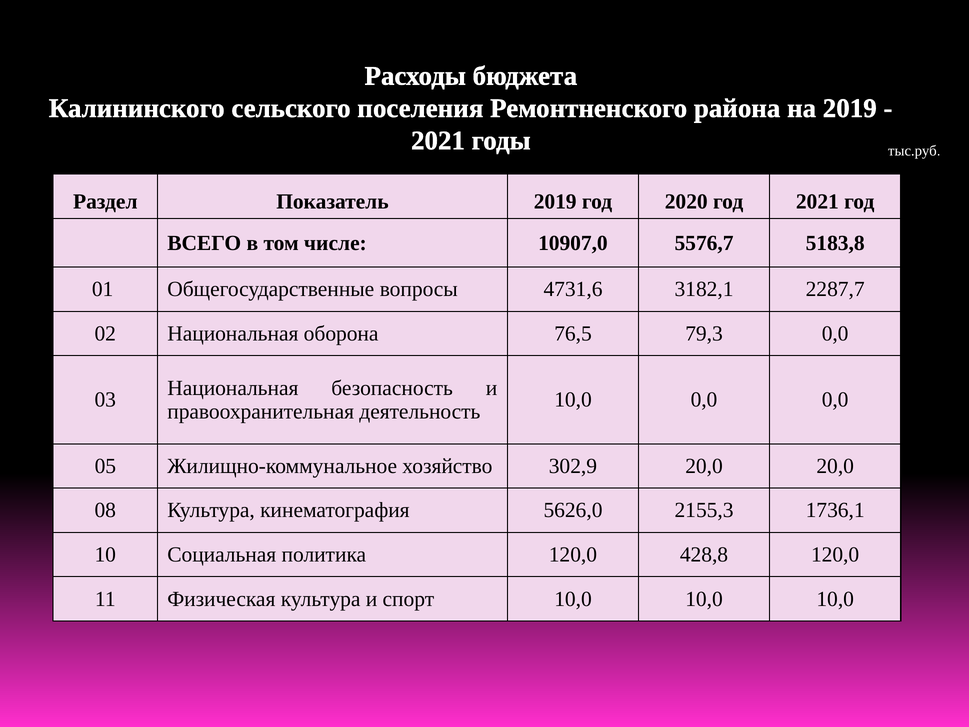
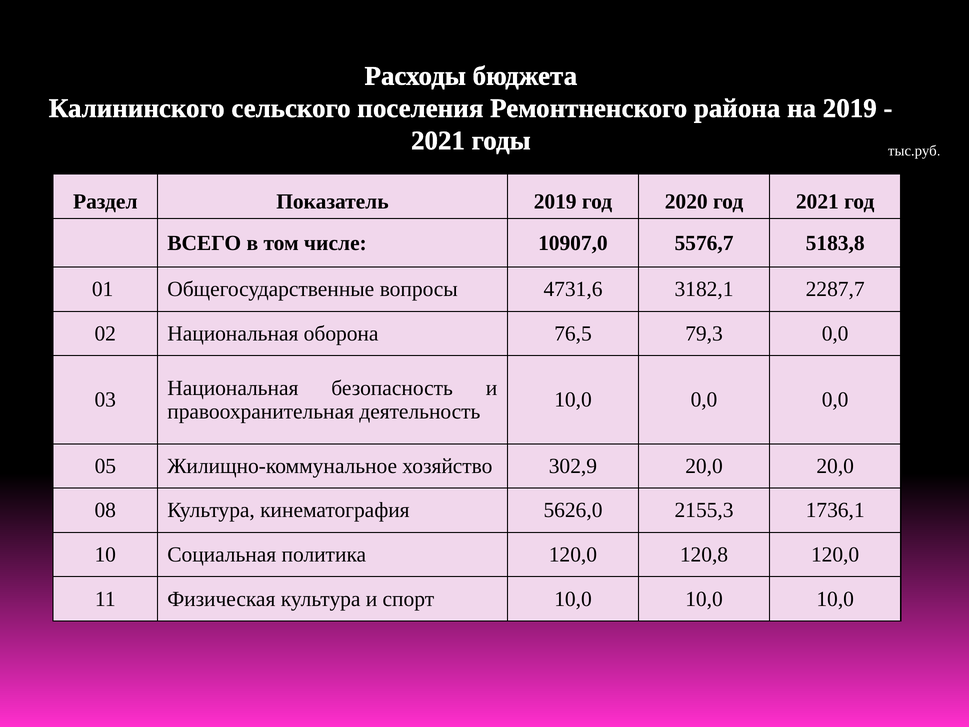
428,8: 428,8 -> 120,8 (704, 554)
